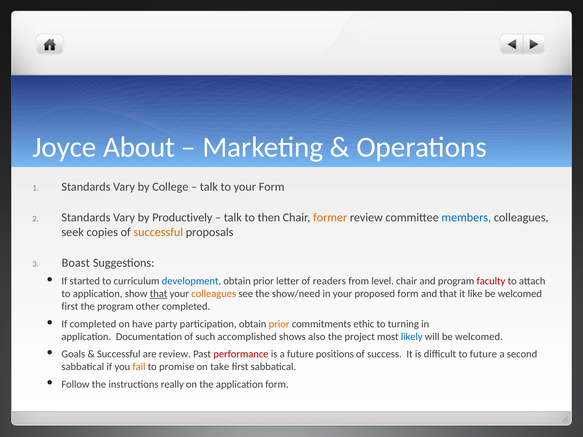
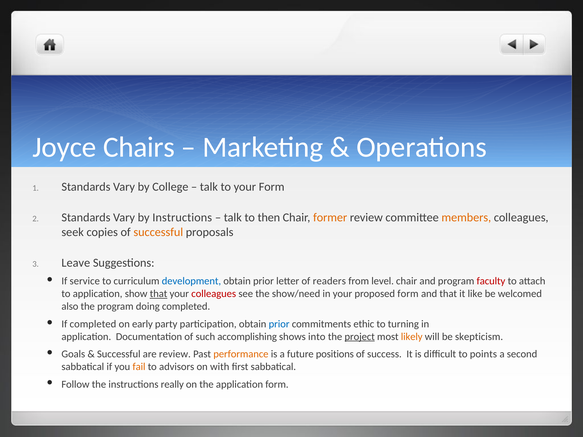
About: About -> Chairs (139, 147)
by Productively: Productively -> Instructions (182, 218)
members colour: blue -> orange (466, 218)
Boast: Boast -> Leave (76, 263)
started: started -> service (85, 281)
colleagues colour: orange -> red (214, 294)
first: first -> also (70, 307)
other: other -> doing (148, 307)
have: have -> early (142, 324)
prior colour: orange -> blue (279, 324)
accomplished: accomplished -> accomplishing (247, 337)
also: also -> into (317, 337)
project underline: none -> present (360, 337)
likely colour: blue -> orange (412, 337)
will be welcomed: welcomed -> skepticism (479, 337)
performance colour: red -> orange (241, 354)
to future: future -> points (483, 354)
promise: promise -> advisors (177, 367)
take: take -> with (220, 367)
